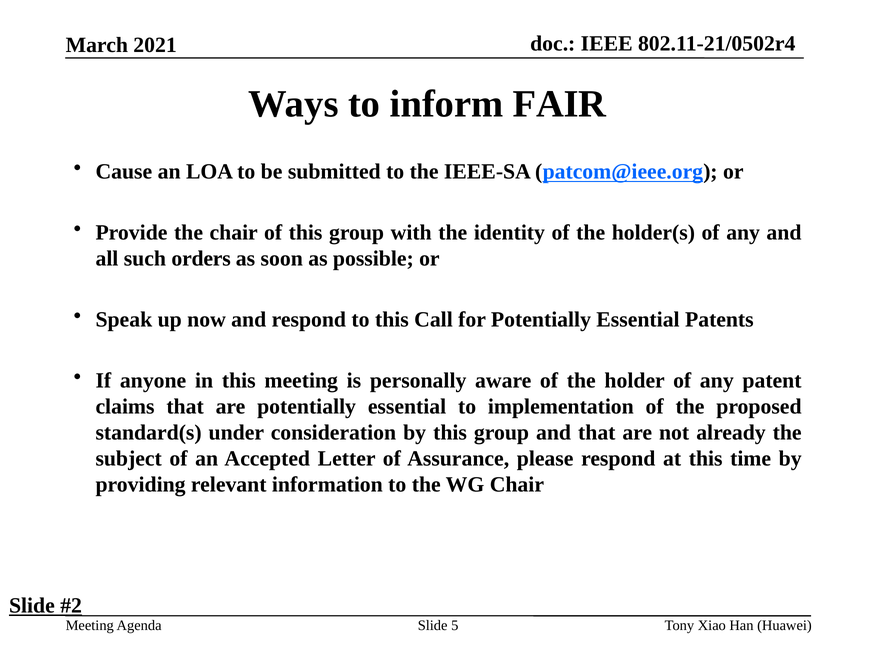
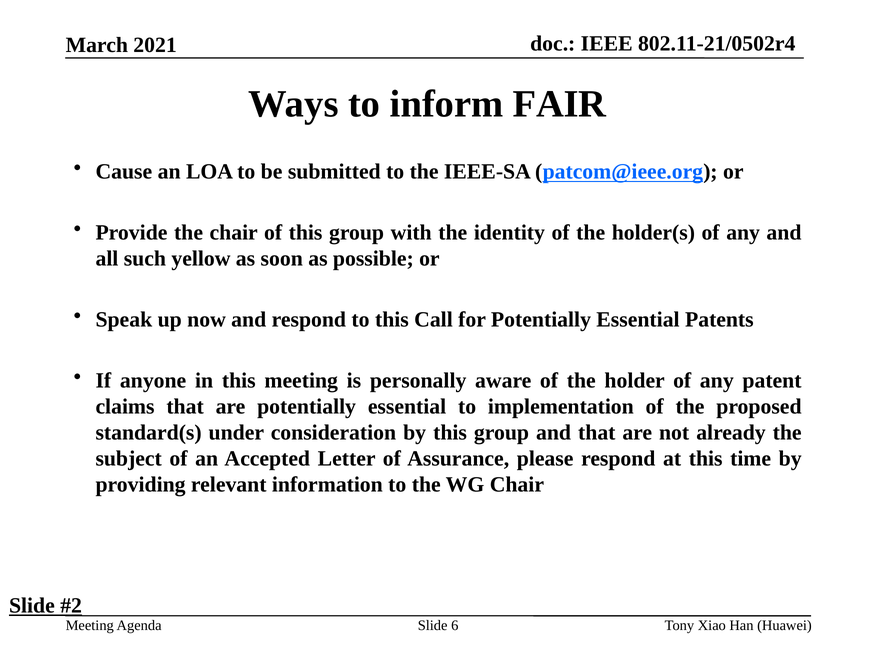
orders: orders -> yellow (201, 259)
5: 5 -> 6 (455, 625)
